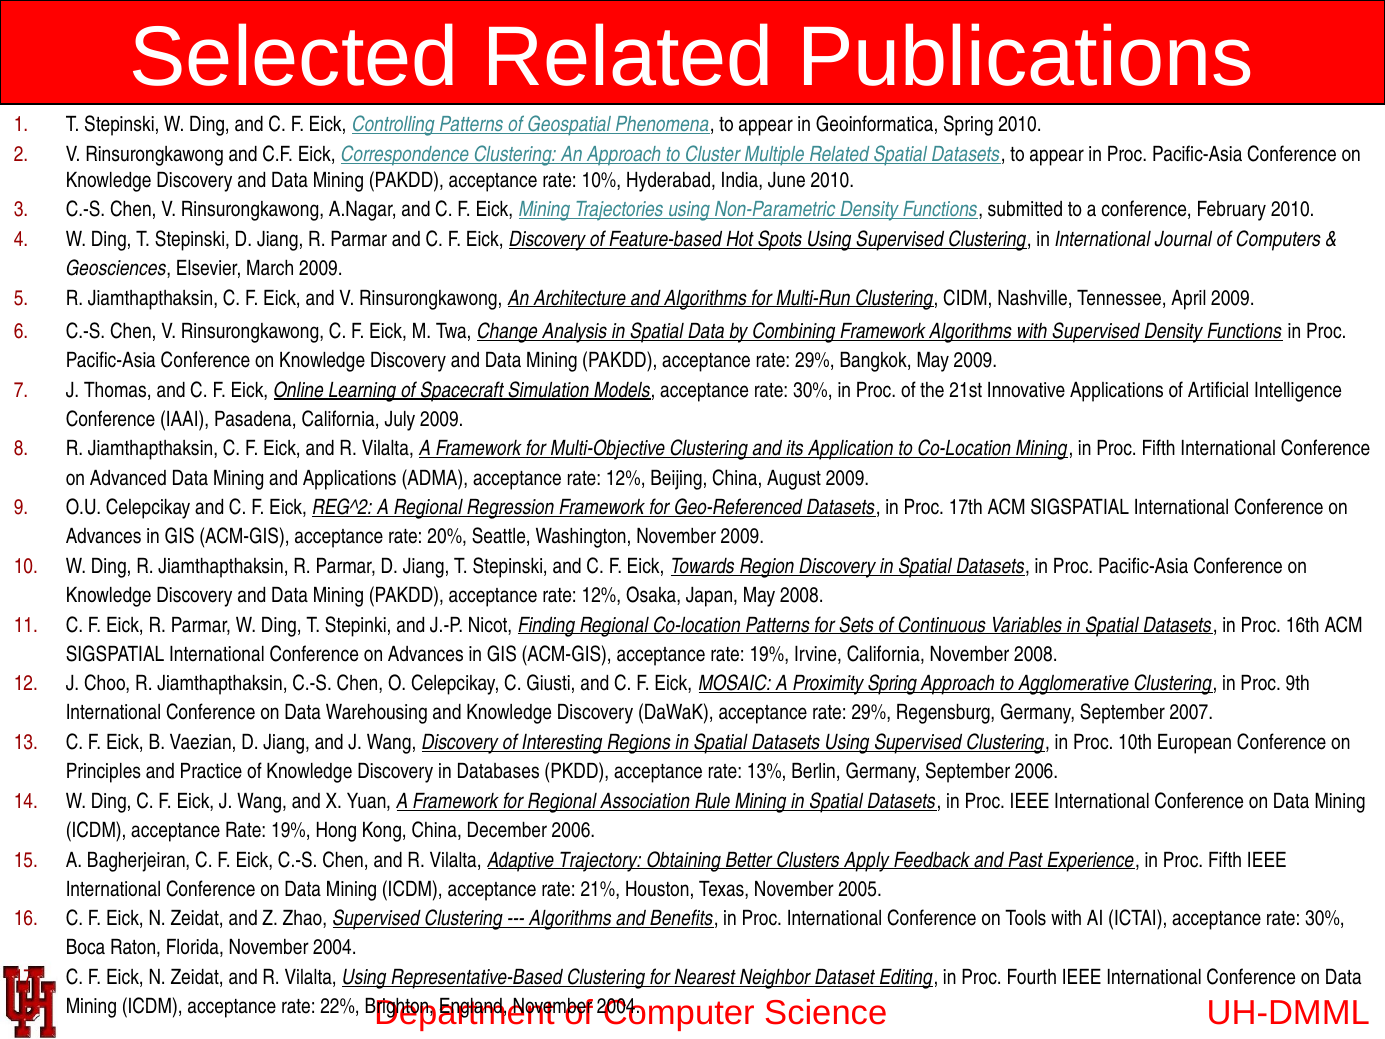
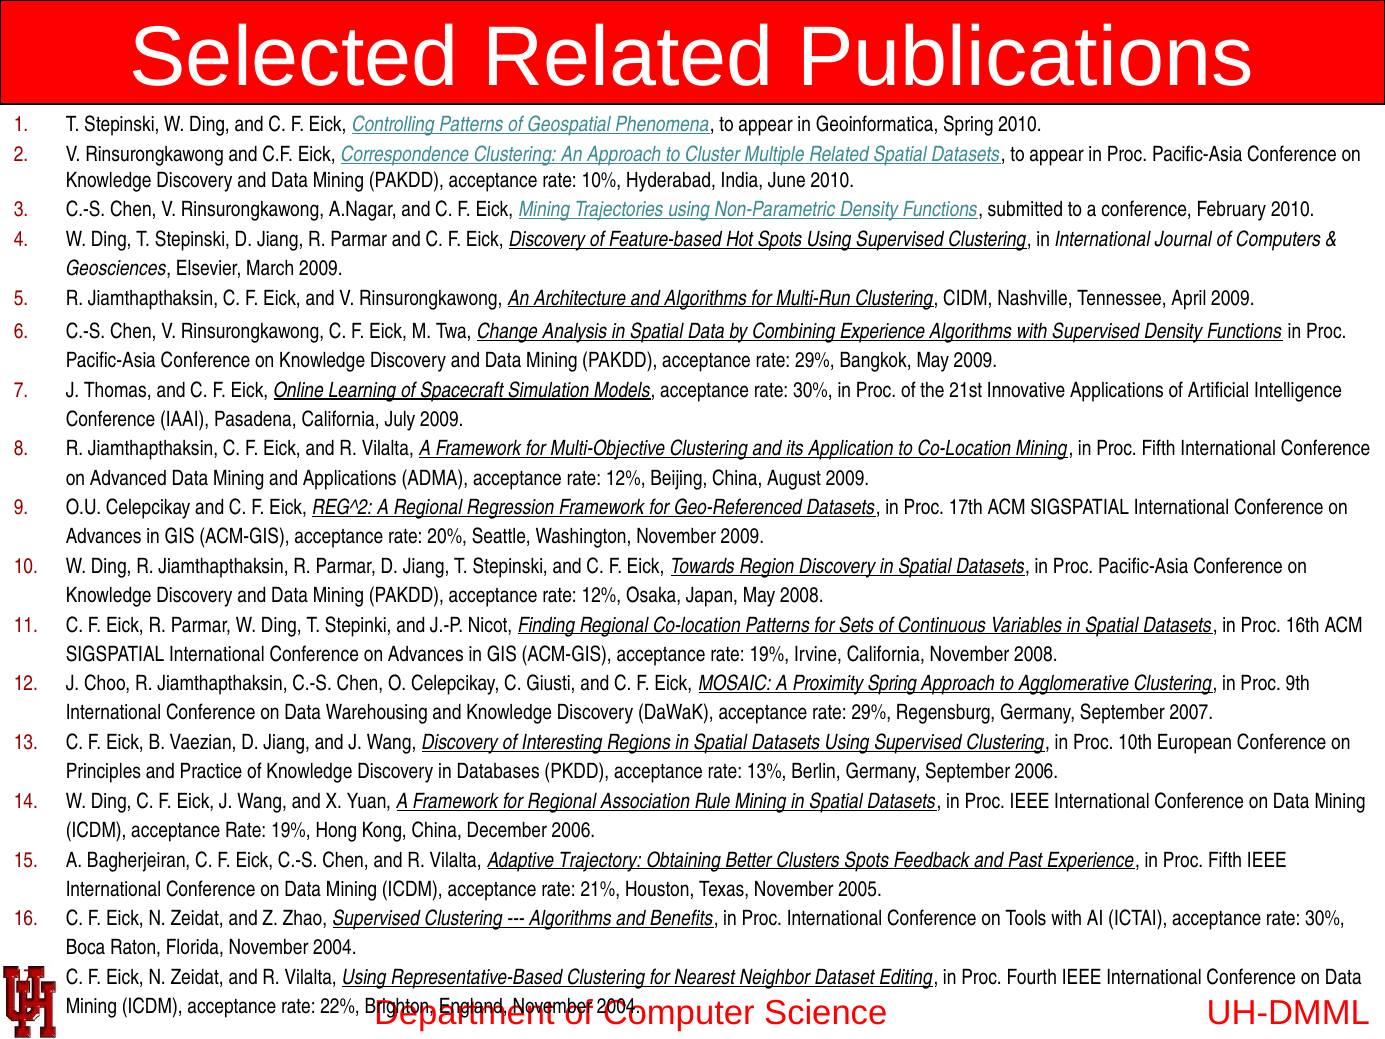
Combining Framework: Framework -> Experience (883, 331)
Clusters Apply: Apply -> Spots (867, 860)
